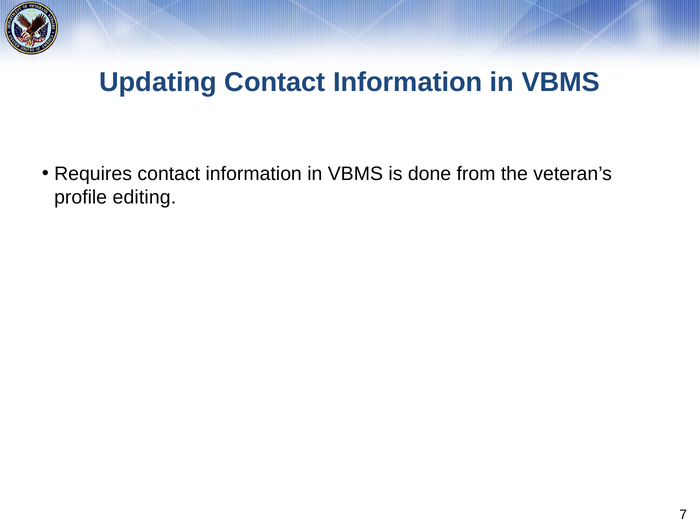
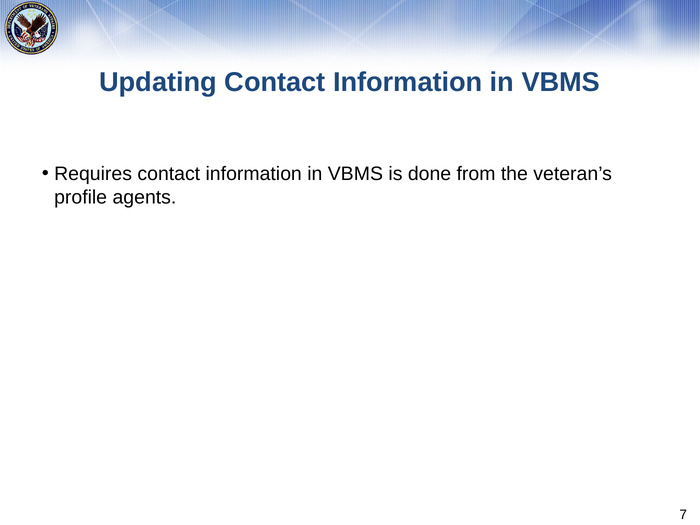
editing: editing -> agents (144, 197)
